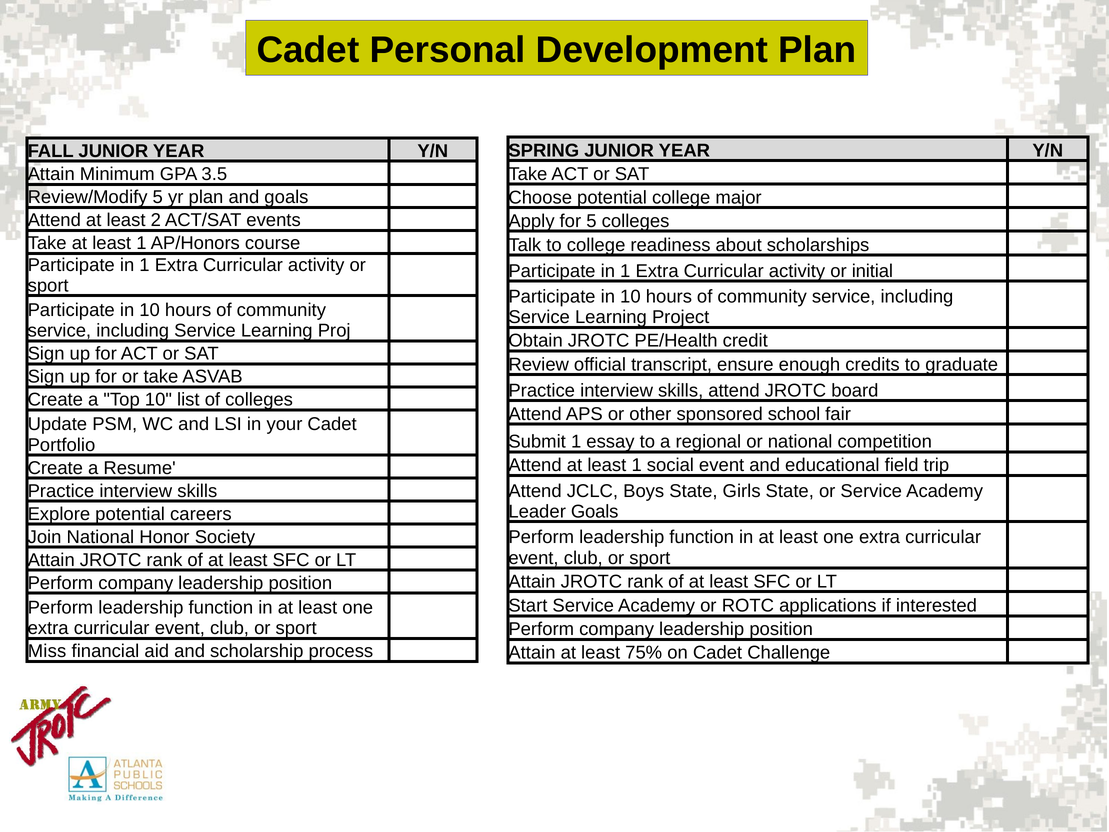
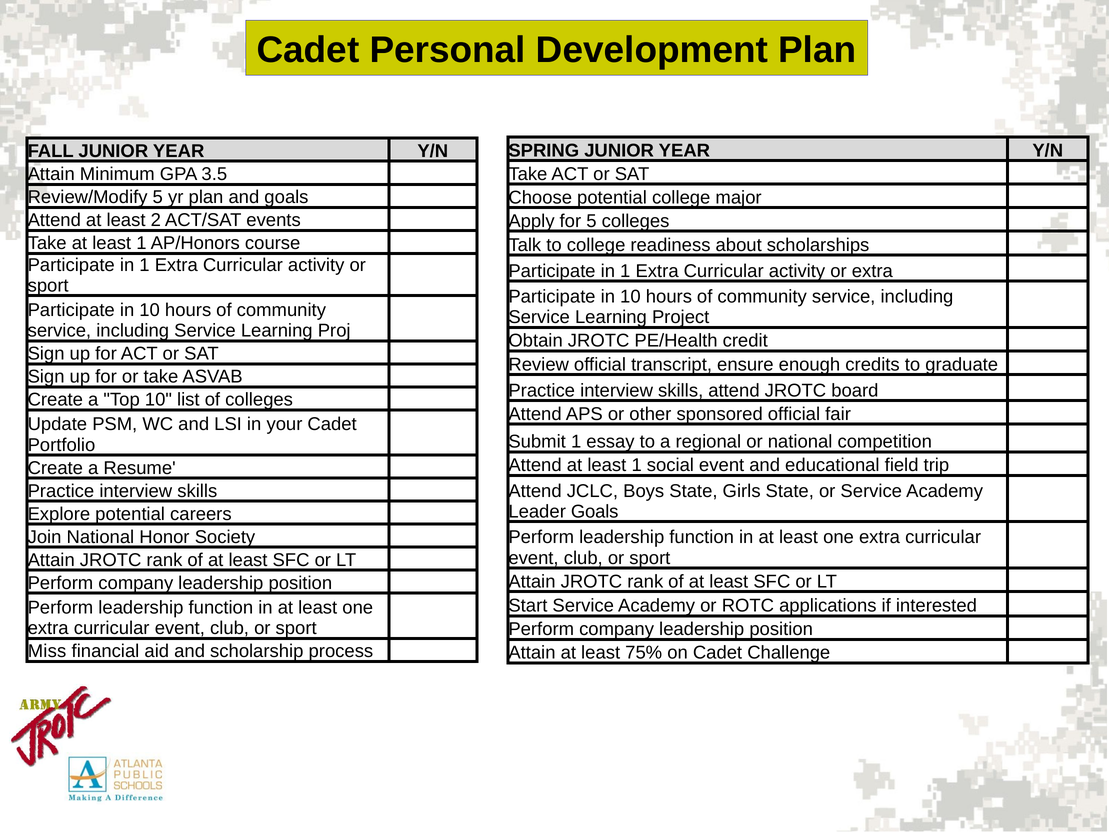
or initial: initial -> extra (872, 271)
sponsored school: school -> official (794, 414)
